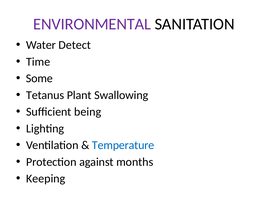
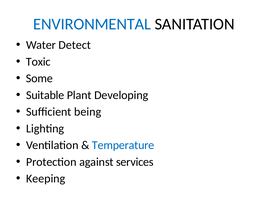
ENVIRONMENTAL colour: purple -> blue (92, 24)
Time: Time -> Toxic (38, 62)
Tetanus: Tetanus -> Suitable (45, 95)
Swallowing: Swallowing -> Developing (121, 95)
months: months -> services (135, 162)
